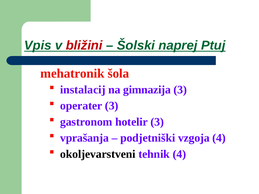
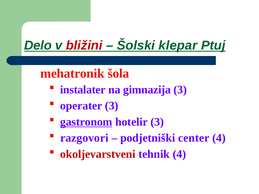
Vpis: Vpis -> Delo (38, 46)
naprej: naprej -> klepar (178, 46)
instalacij: instalacij -> instalater (83, 90)
gastronom underline: none -> present (86, 122)
vprašanja: vprašanja -> razgovori (84, 138)
vzgoja: vzgoja -> center (194, 138)
okoljevarstveni colour: black -> red (98, 154)
